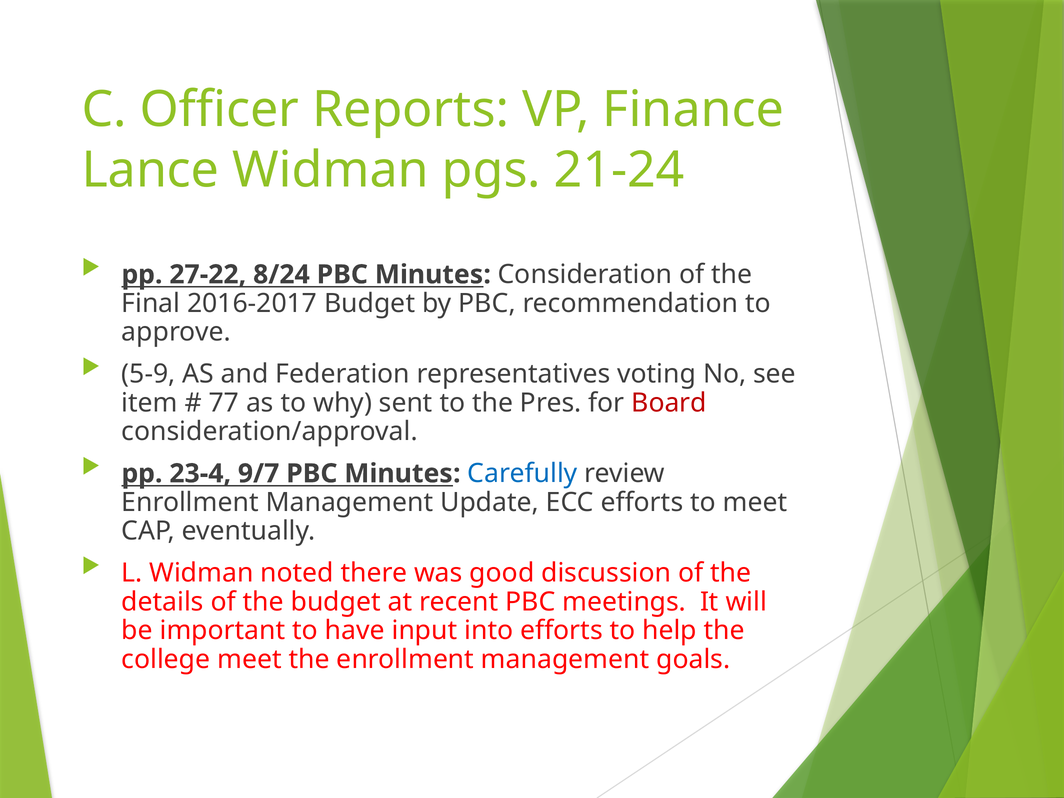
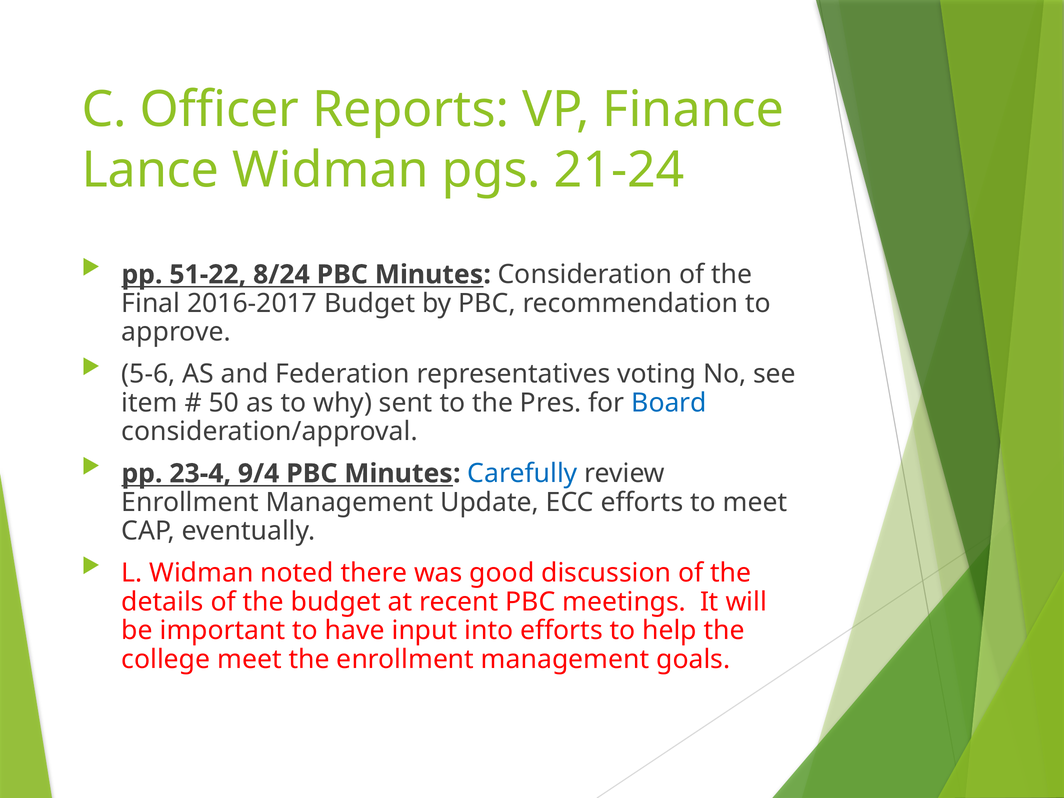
27-22: 27-22 -> 51-22 (208, 275)
5-9: 5-9 -> 5-6 (148, 374)
77: 77 -> 50 (224, 403)
Board colour: red -> blue (669, 403)
9/7: 9/7 -> 9/4 (259, 474)
